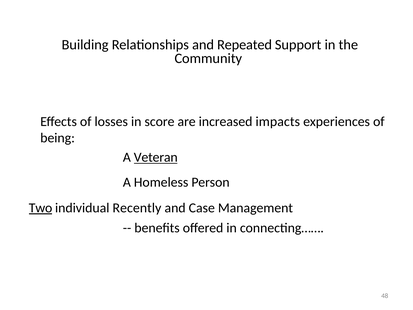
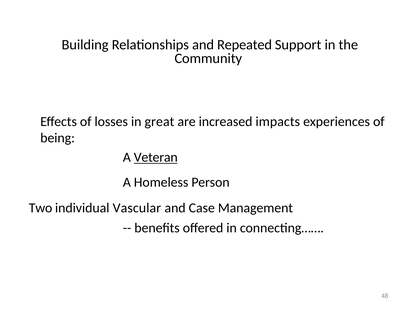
score: score -> great (159, 121)
Two underline: present -> none (41, 208)
Recently: Recently -> Vascular (137, 208)
